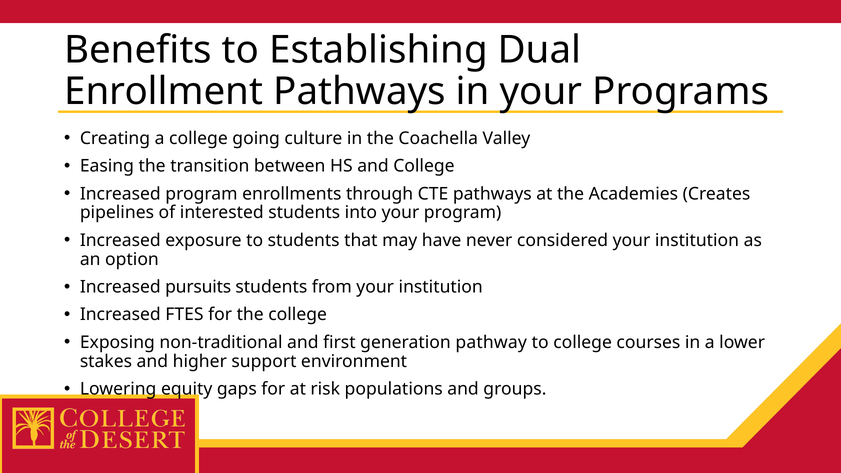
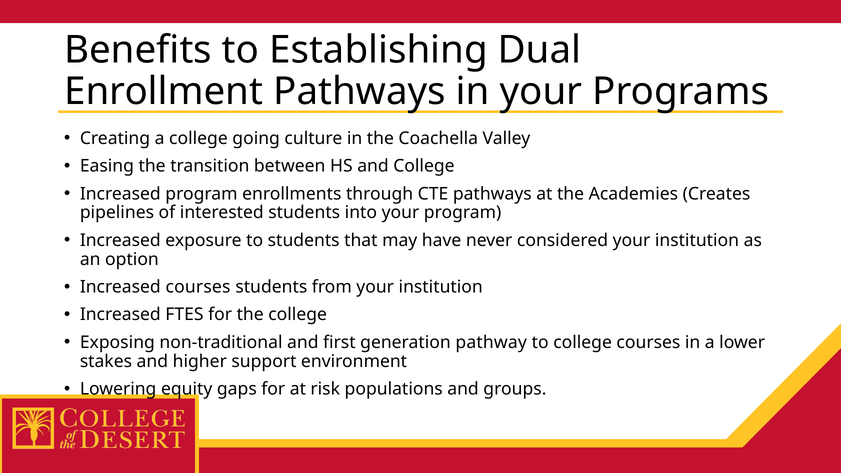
Increased pursuits: pursuits -> courses (198, 287)
